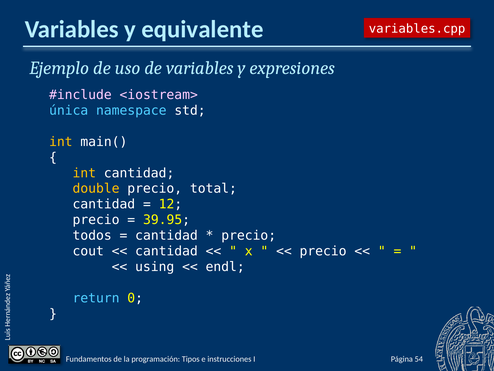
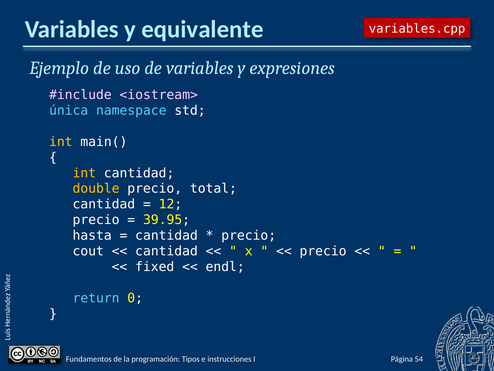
todos: todos -> hasta (92, 235)
using: using -> fixed (155, 267)
